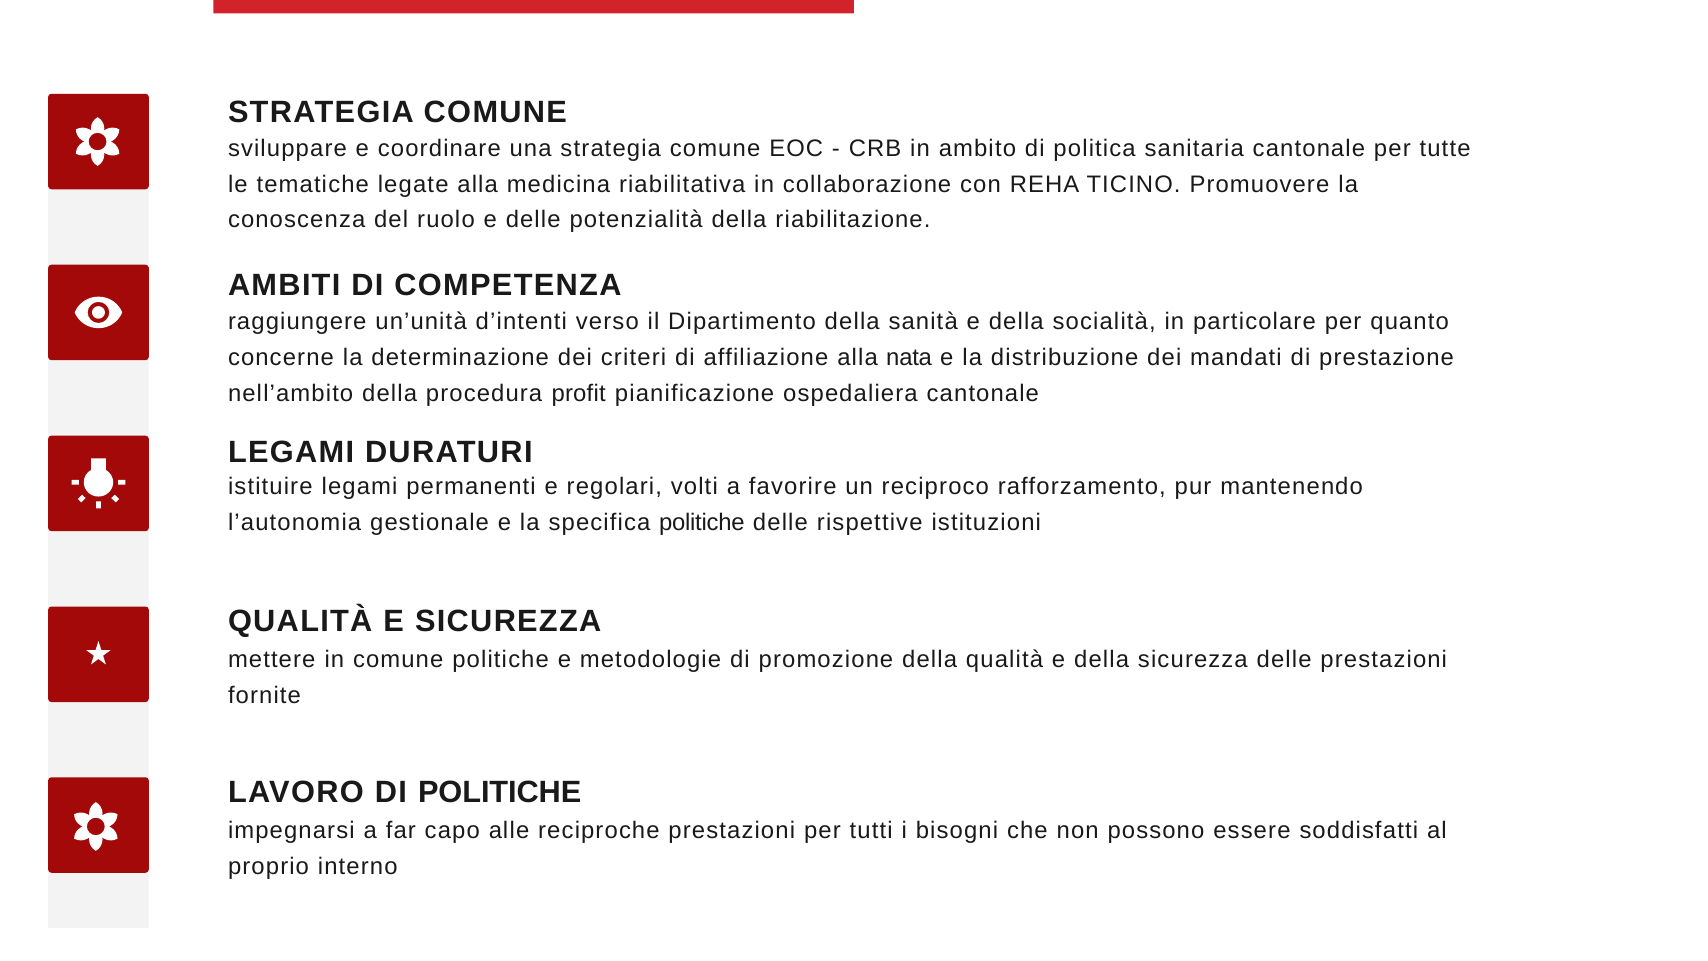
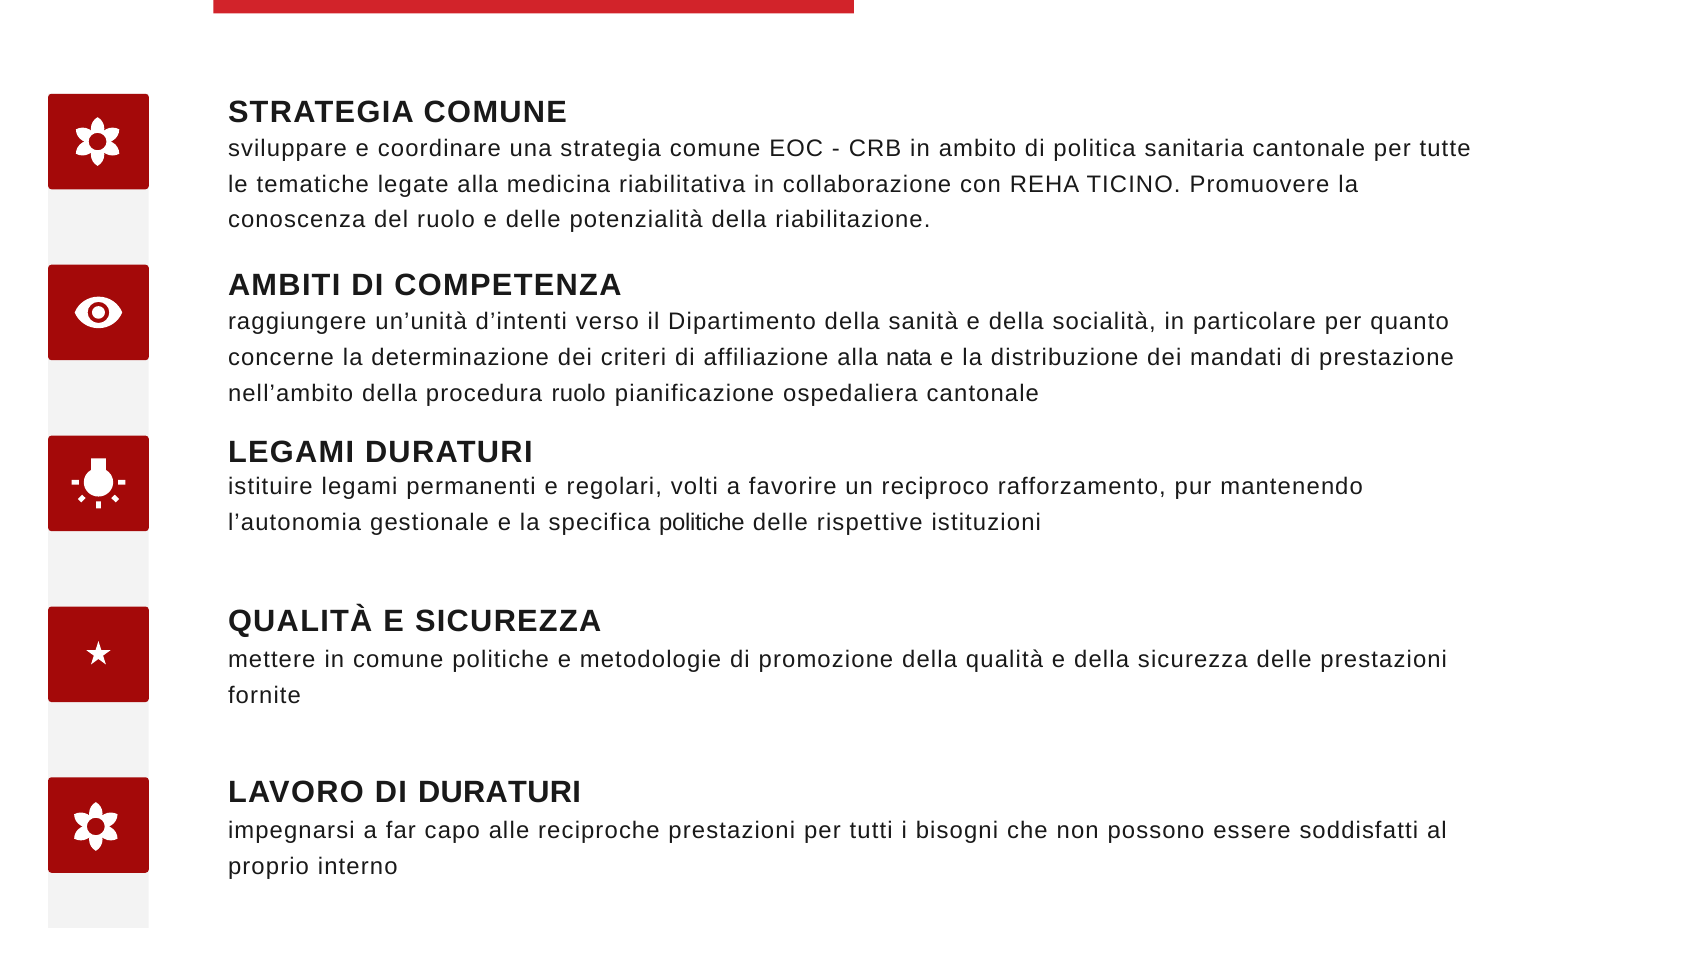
procedura profit: profit -> ruolo (579, 393)
DI POLITICHE: POLITICHE -> DURATURI (500, 793)
